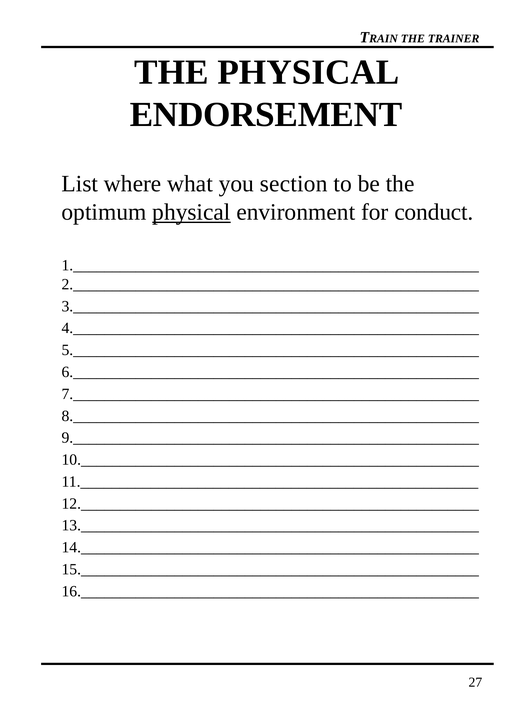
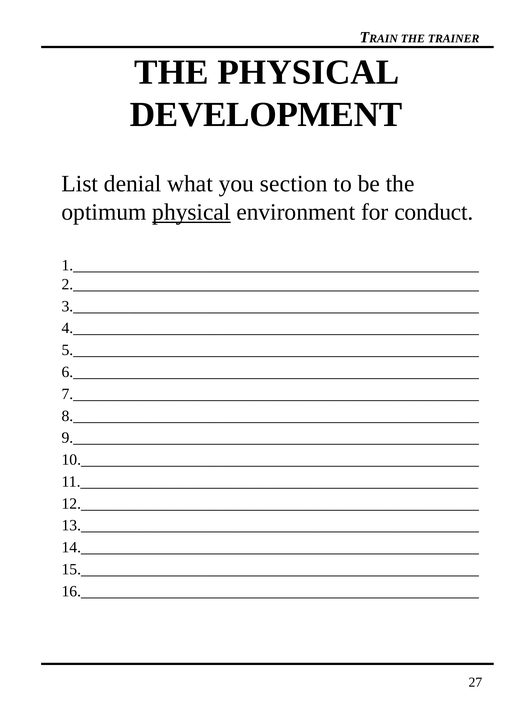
ENDORSEMENT: ENDORSEMENT -> DEVELOPMENT (266, 115)
where: where -> denial (133, 184)
